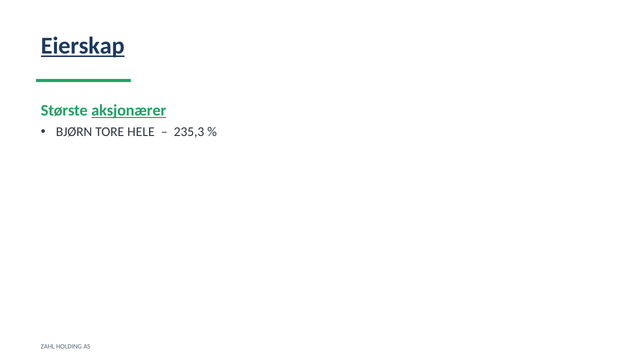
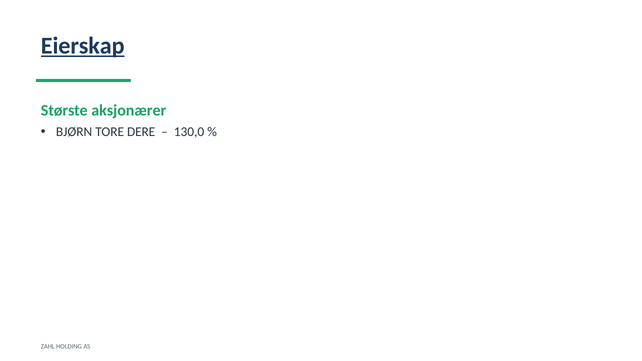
aksjonærer underline: present -> none (129, 111)
HELE: HELE -> DERE (141, 132)
235,3: 235,3 -> 130,0 (189, 132)
